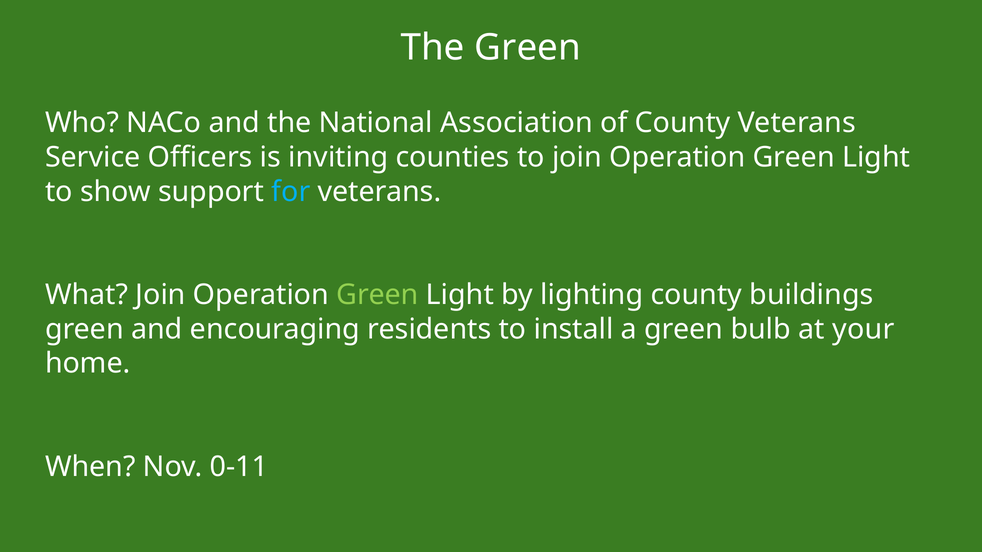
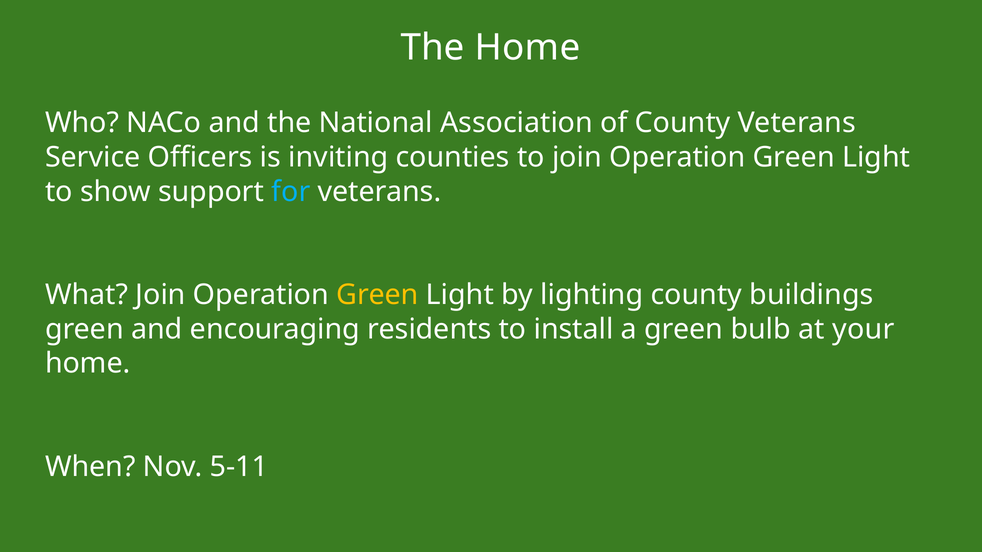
The Green: Green -> Home (528, 48)
Green colour: light green -> yellow (378, 295)
0-11: 0-11 -> 5-11 (239, 467)
